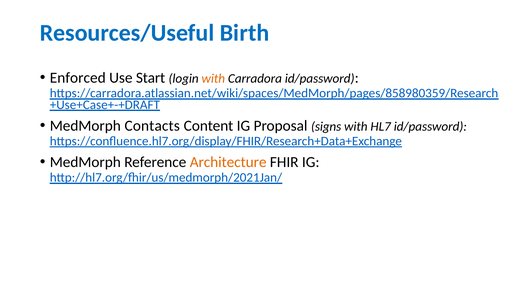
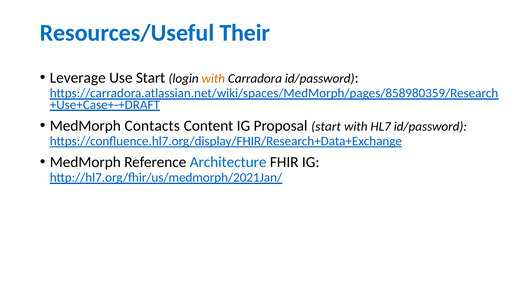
Birth: Birth -> Their (245, 33)
Enforced: Enforced -> Leverage (78, 78)
Proposal signs: signs -> start (326, 126)
Architecture colour: orange -> blue (228, 162)
